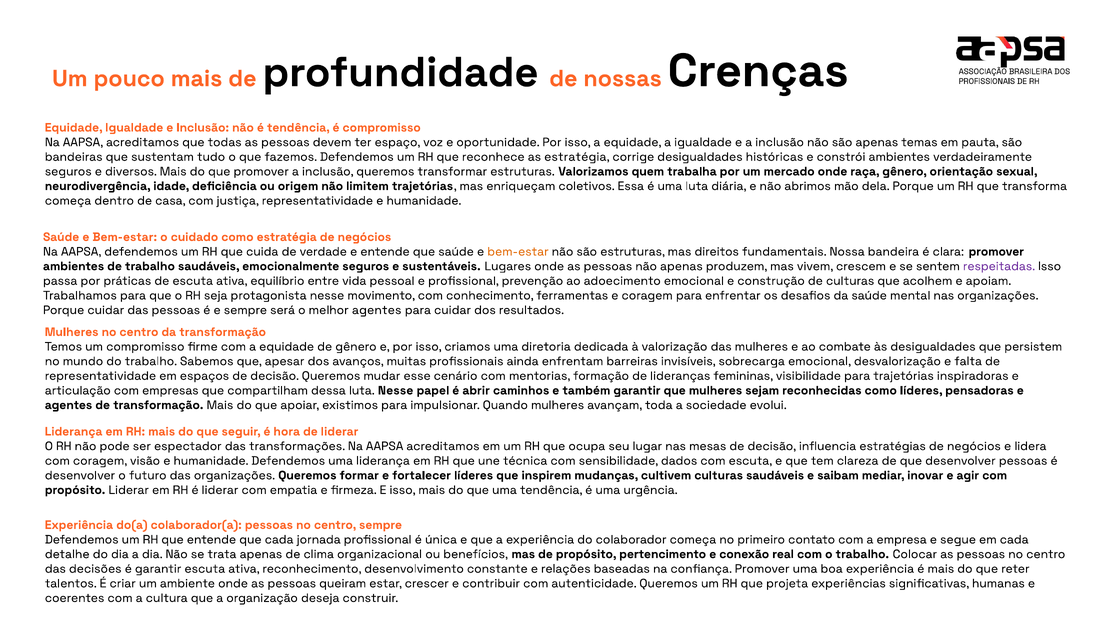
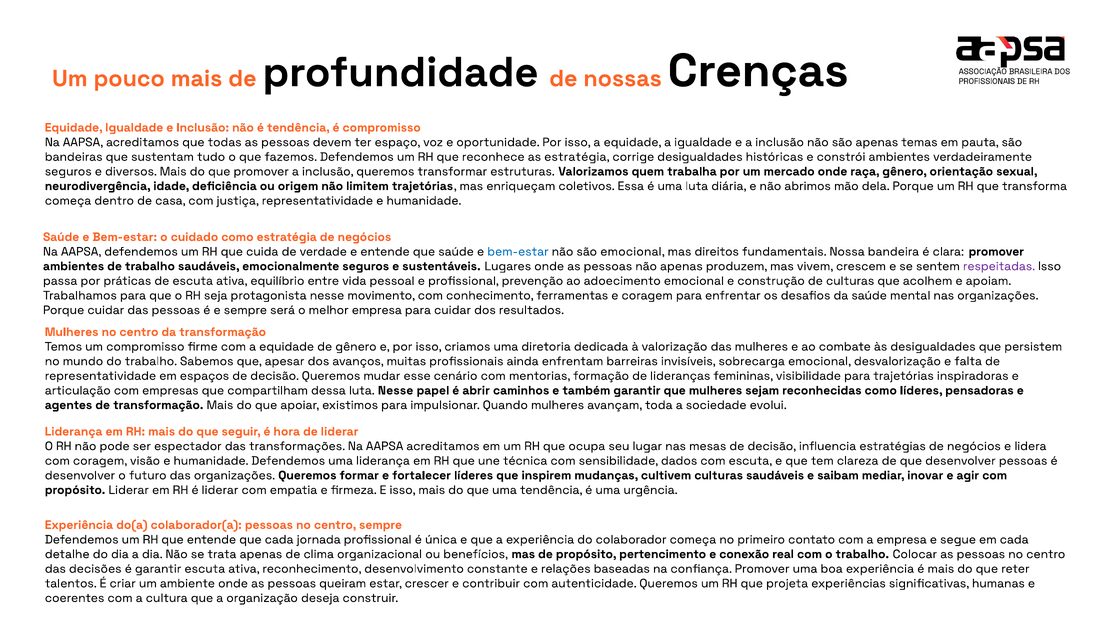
bem-estar colour: orange -> blue (518, 252)
são estruturas: estruturas -> emocional (633, 252)
melhor agentes: agentes -> empresa (377, 310)
